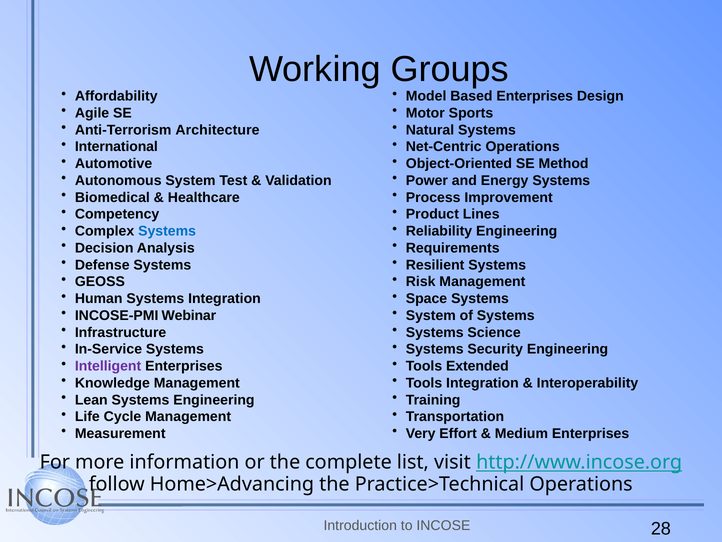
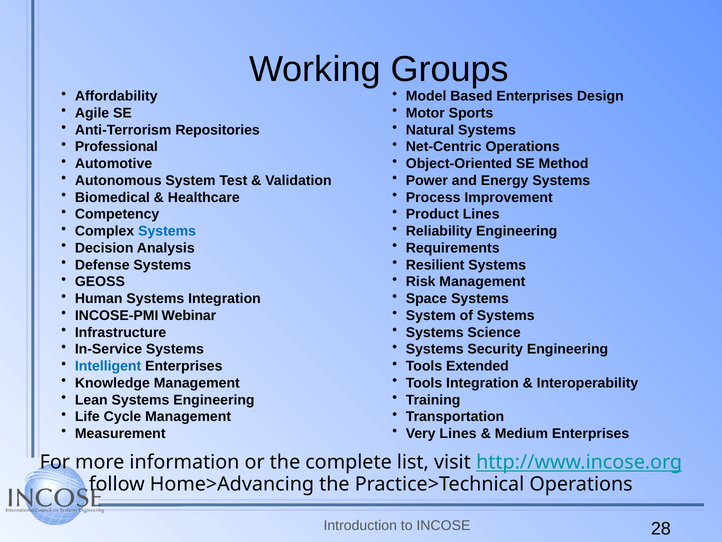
Architecture: Architecture -> Repositories (218, 130)
International: International -> Professional (116, 147)
Intelligent colour: purple -> blue (108, 366)
Very Effort: Effort -> Lines (458, 433)
